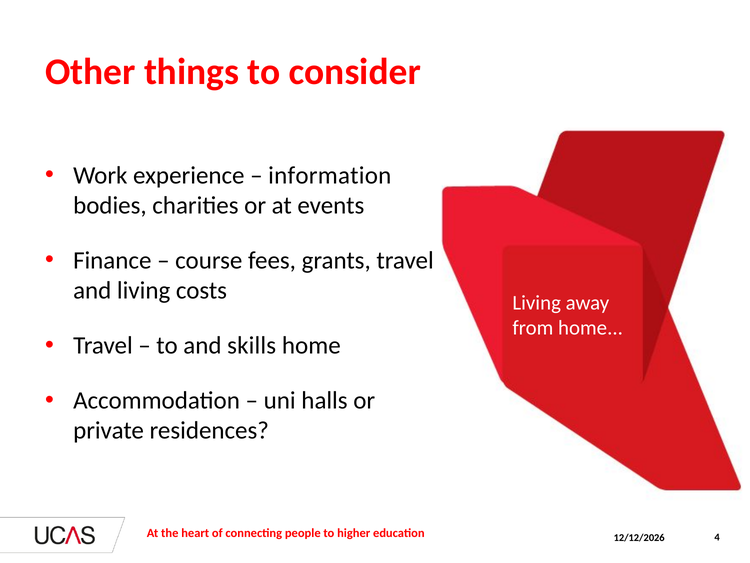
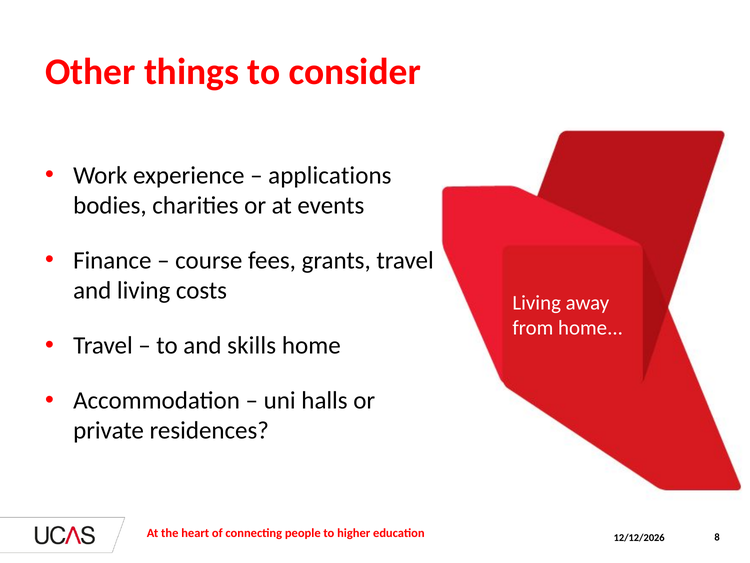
information: information -> applications (330, 175)
4: 4 -> 8 (717, 537)
